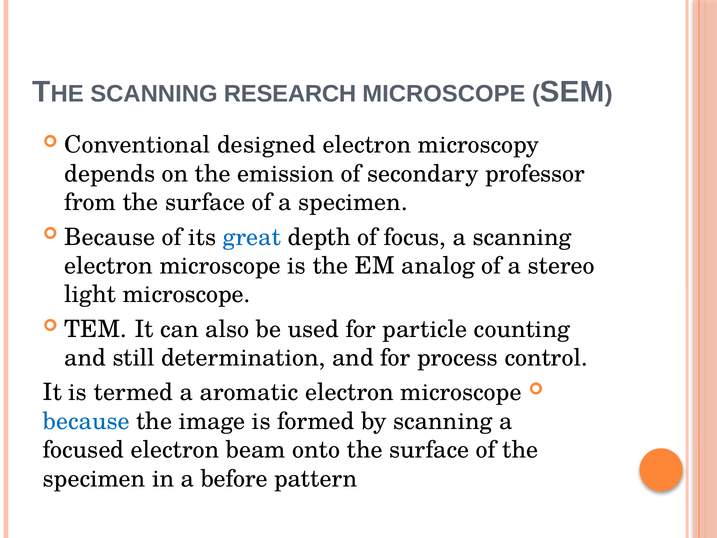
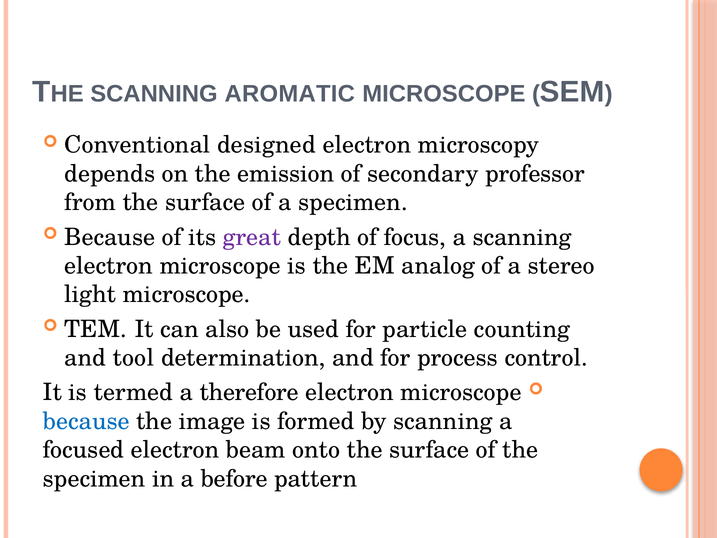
RESEARCH: RESEARCH -> AROMATIC (290, 94)
great colour: blue -> purple (252, 237)
still: still -> tool (133, 358)
aromatic: aromatic -> therefore (249, 392)
